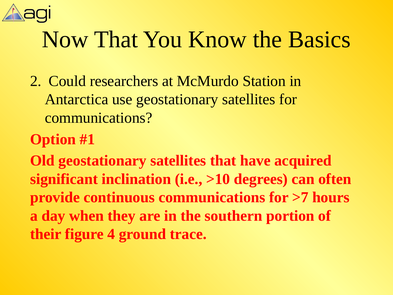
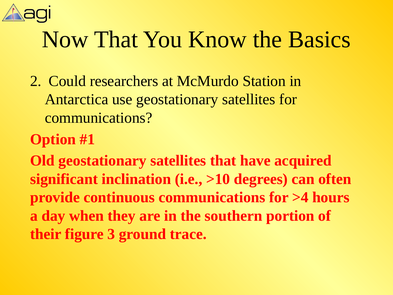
>7: >7 -> >4 (300, 197)
4: 4 -> 3 (111, 234)
